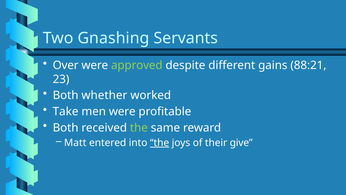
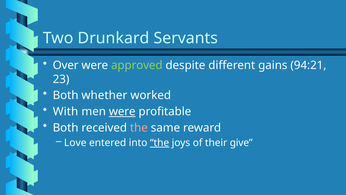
Gnashing: Gnashing -> Drunkard (114, 38)
88:21: 88:21 -> 94:21 (308, 65)
Take: Take -> With (66, 111)
were underline: none -> present (122, 111)
the colour: light green -> pink (139, 128)
Matt: Matt -> Love (75, 142)
